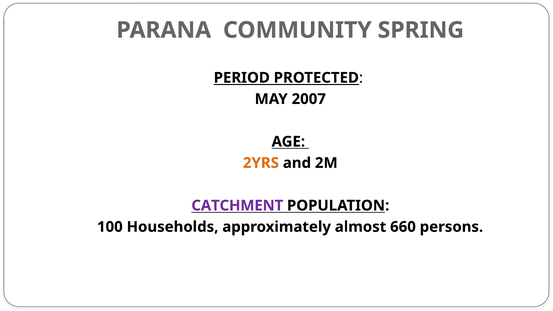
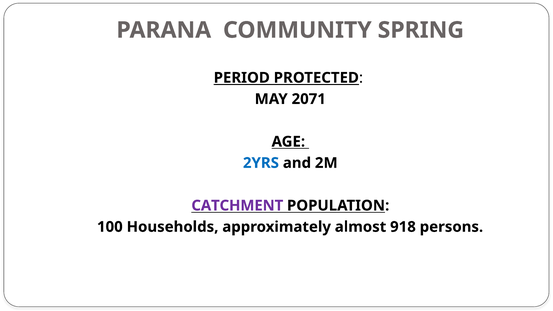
2007: 2007 -> 2071 (309, 99)
2YRS colour: orange -> blue (261, 163)
660: 660 -> 918 (403, 227)
